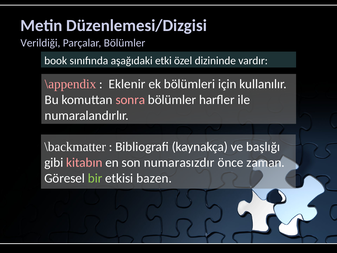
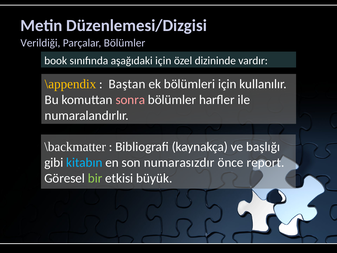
aşağıdaki etki: etki -> için (163, 61)
\appendix colour: pink -> yellow (70, 84)
Eklenir: Eklenir -> Baştan (127, 84)
kitabın colour: pink -> light blue (84, 162)
zaman: zaman -> report (266, 162)
bazen: bazen -> büyük (154, 178)
